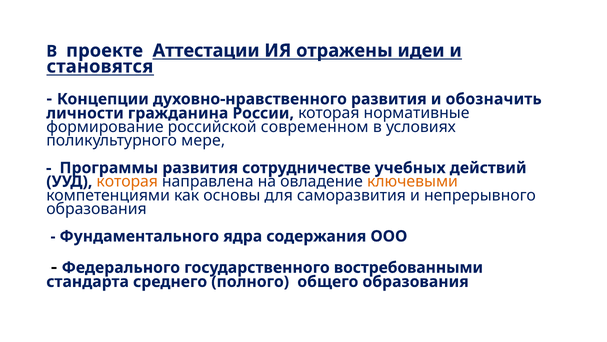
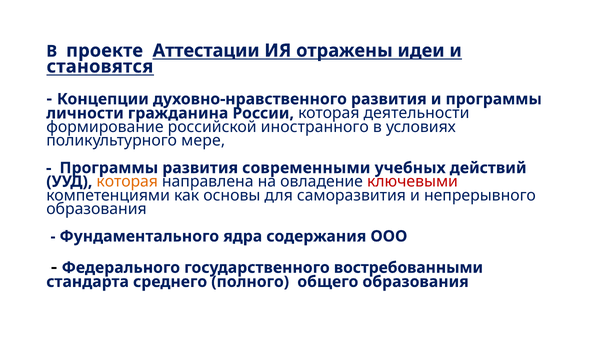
и обозначить: обозначить -> программы (494, 99)
нормативные: нормативные -> деятельности (417, 113)
современном: современном -> иностранного (315, 127)
сотрудничестве: сотрудничестве -> современными (306, 168)
ключевыми colour: orange -> red (412, 181)
